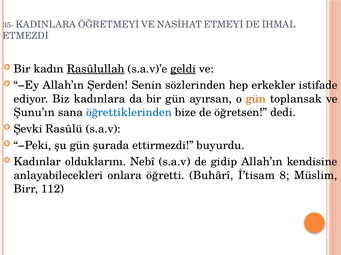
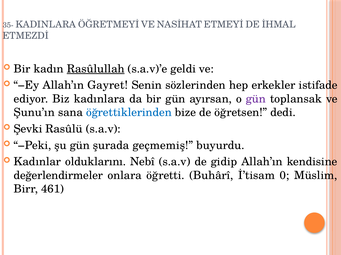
geldi underline: present -> none (183, 69)
Şerden: Şerden -> Gayret (108, 85)
gün colour: orange -> purple (256, 99)
ettirmezdi: ettirmezdi -> geçmemiş (163, 146)
anlayabilecekleri: anlayabilecekleri -> değerlendirmeler (58, 176)
8: 8 -> 0 (284, 176)
112: 112 -> 461 (53, 189)
